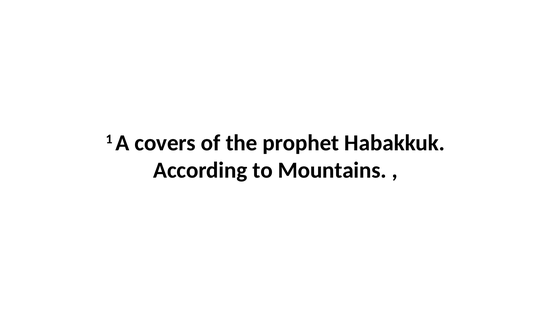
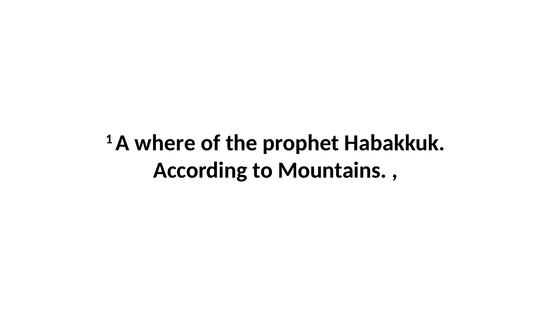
covers: covers -> where (165, 143)
